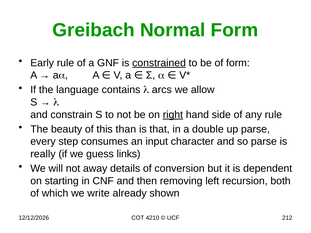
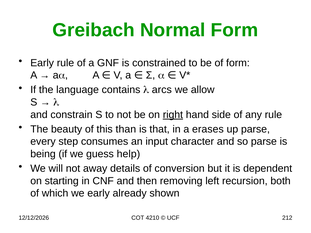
constrained underline: present -> none (159, 63)
double: double -> erases (208, 129)
really: really -> being (43, 154)
links: links -> help (128, 154)
we write: write -> early (99, 194)
